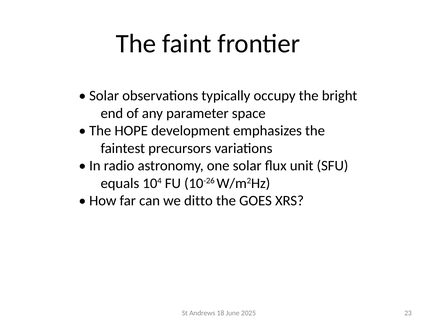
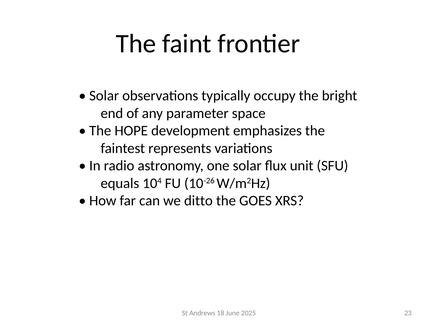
precursors: precursors -> represents (180, 148)
